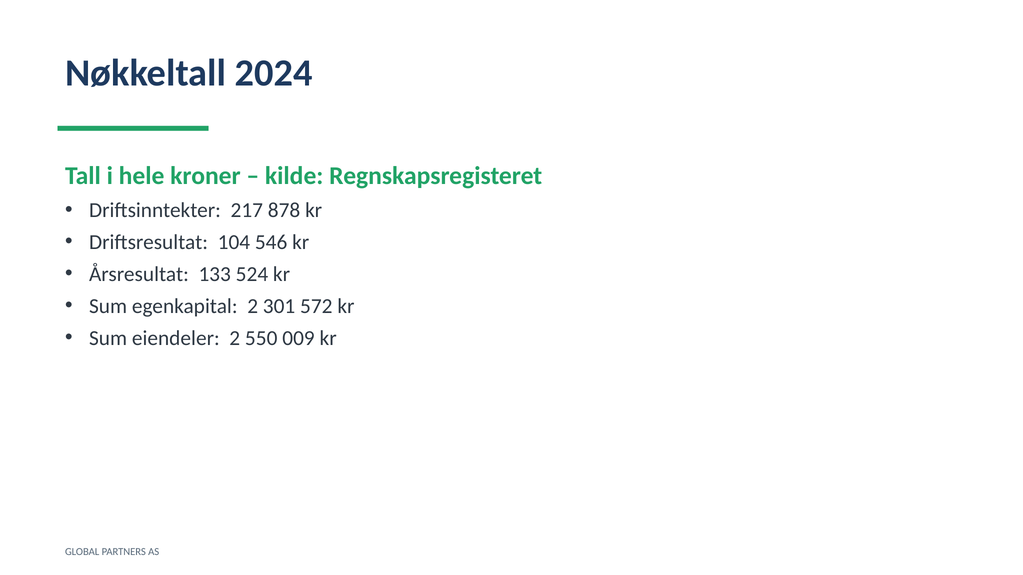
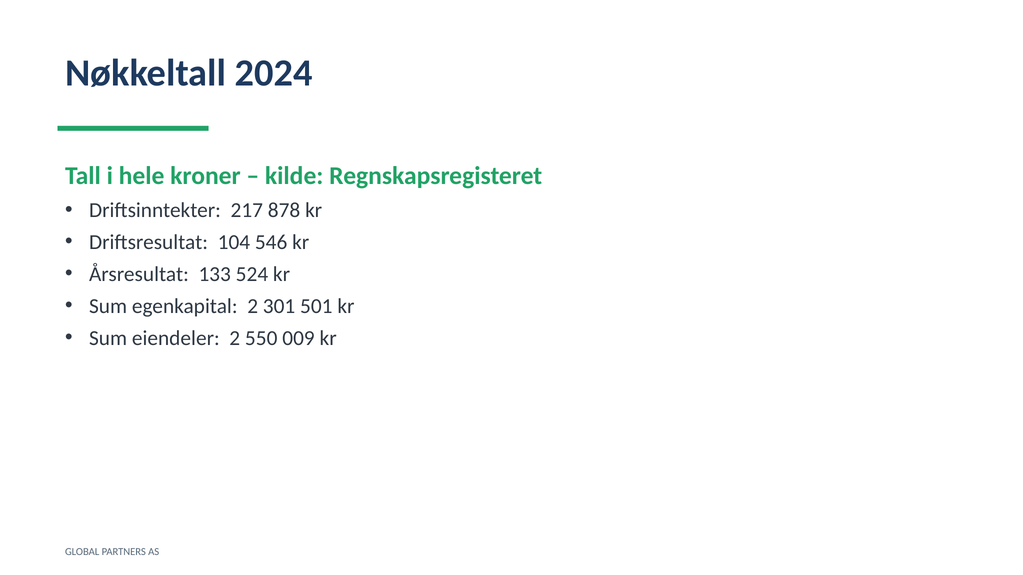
572: 572 -> 501 (316, 306)
